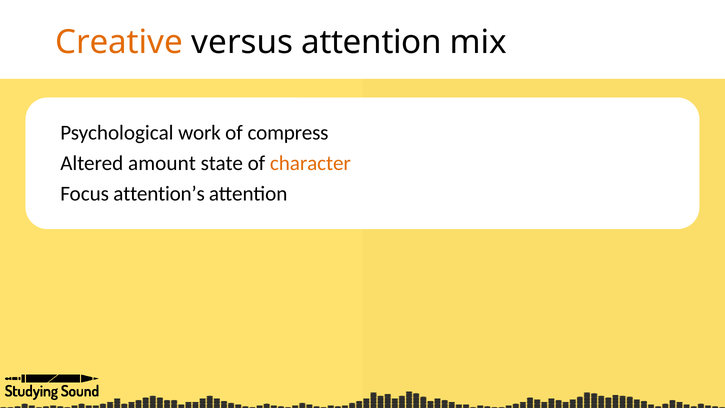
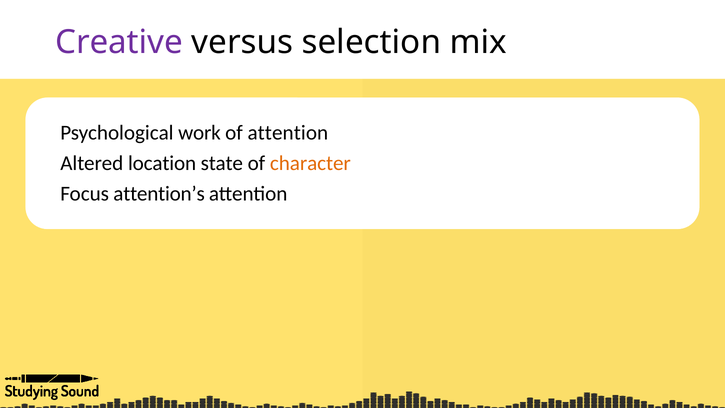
Creative colour: orange -> purple (119, 42)
versus attention: attention -> selection (371, 42)
of compress: compress -> attention (288, 133)
amount: amount -> location (162, 163)
